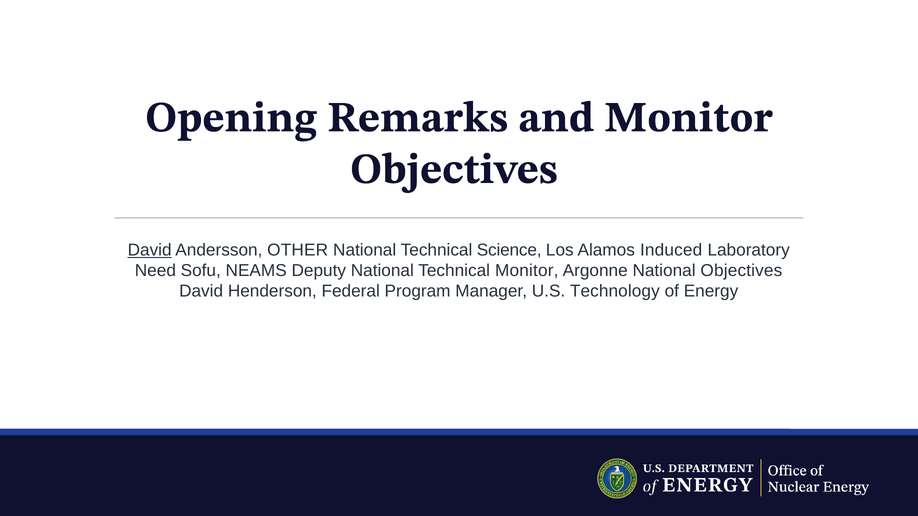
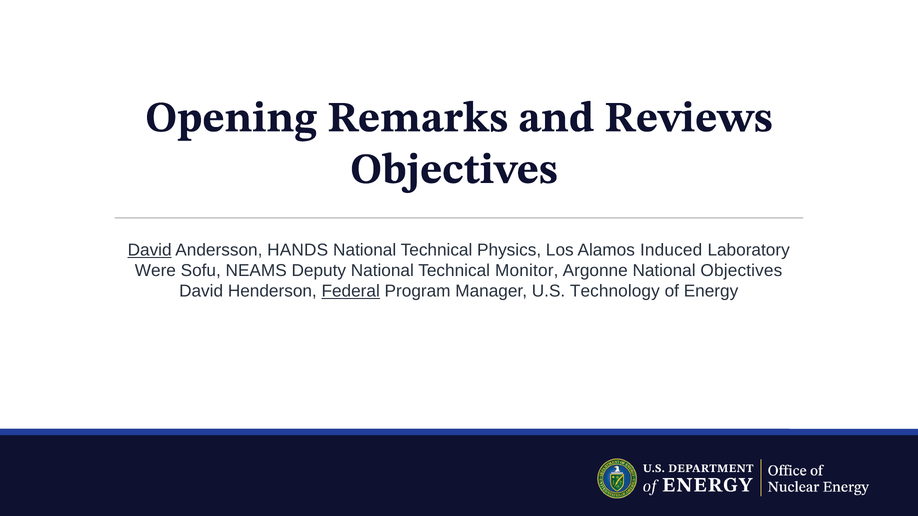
and Monitor: Monitor -> Reviews (689, 117)
OTHER: OTHER -> HANDS (298, 250)
Science: Science -> Physics (509, 250)
Need: Need -> Were (155, 271)
Federal underline: none -> present (351, 291)
